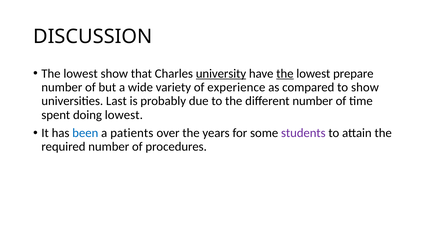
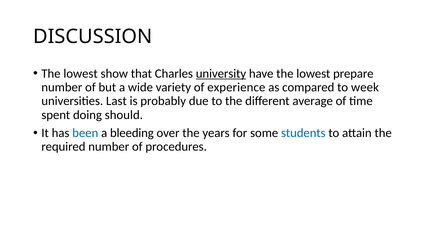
the underline: present -> none (285, 74)
to show: show -> week (365, 87)
different number: number -> average (313, 101)
doing lowest: lowest -> should (124, 115)
patients: patients -> bleeding (132, 133)
students colour: purple -> blue (303, 133)
